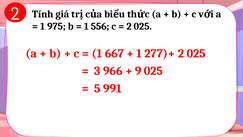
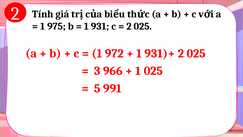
556: 556 -> 931 (100, 26)
667: 667 -> 972 (114, 53)
277)+: 277)+ -> 931)+ (160, 53)
9: 9 -> 1 (138, 71)
